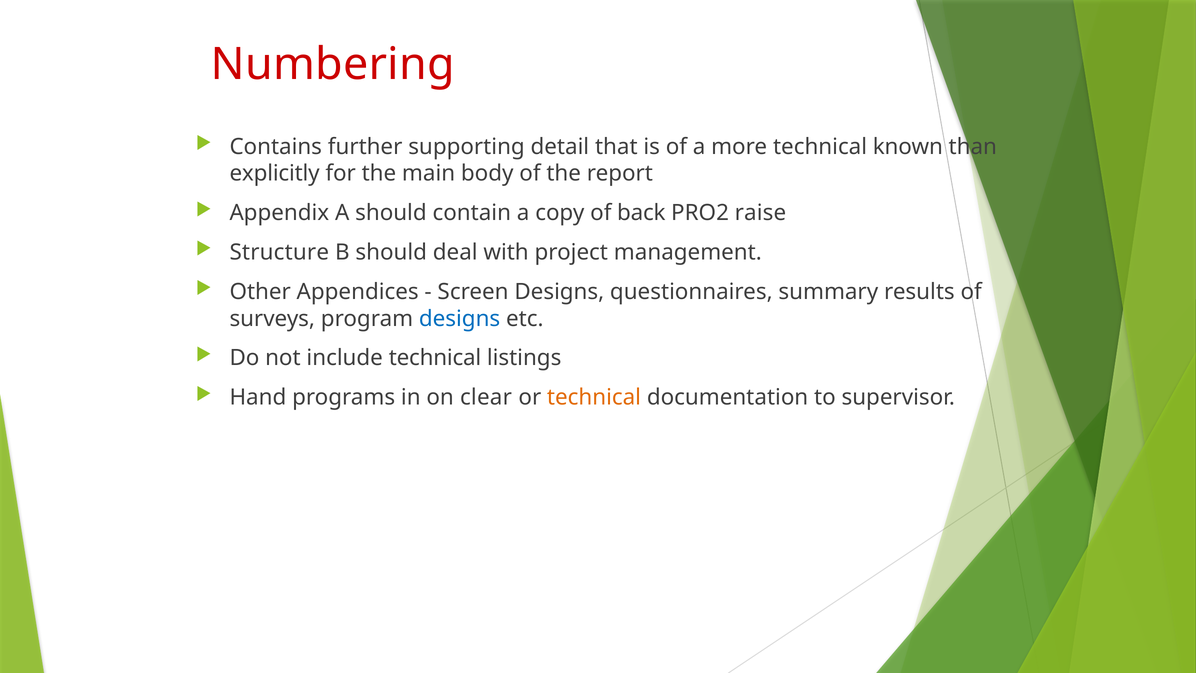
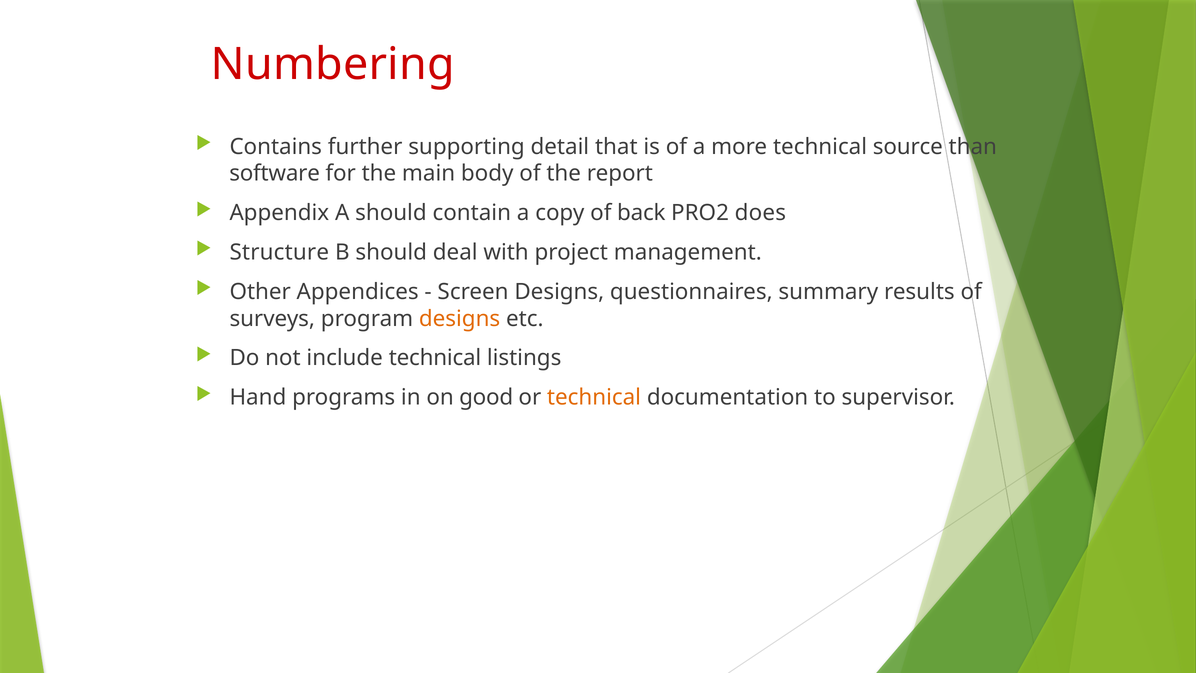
known: known -> source (908, 147)
explicitly: explicitly -> software (275, 173)
raise: raise -> does (760, 213)
designs colour: blue -> orange (460, 319)
clear: clear -> good (486, 397)
